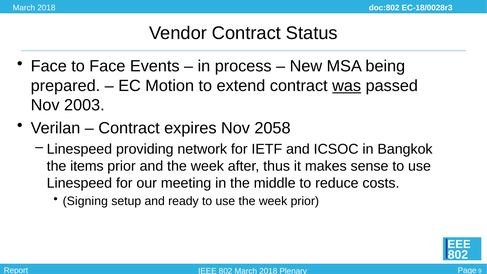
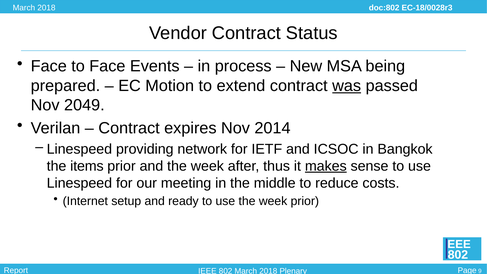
2003: 2003 -> 2049 (84, 105)
2058: 2058 -> 2014 (272, 128)
makes underline: none -> present (326, 166)
Signing: Signing -> Internet (85, 201)
